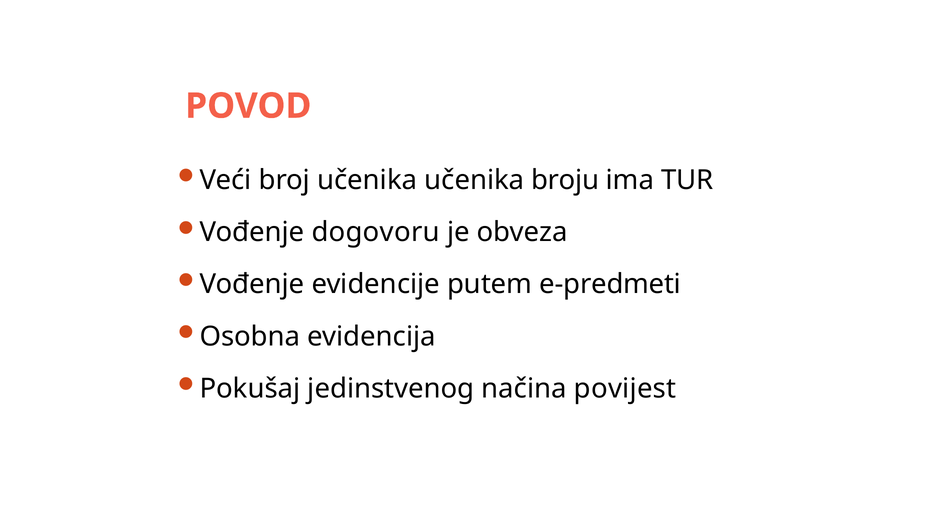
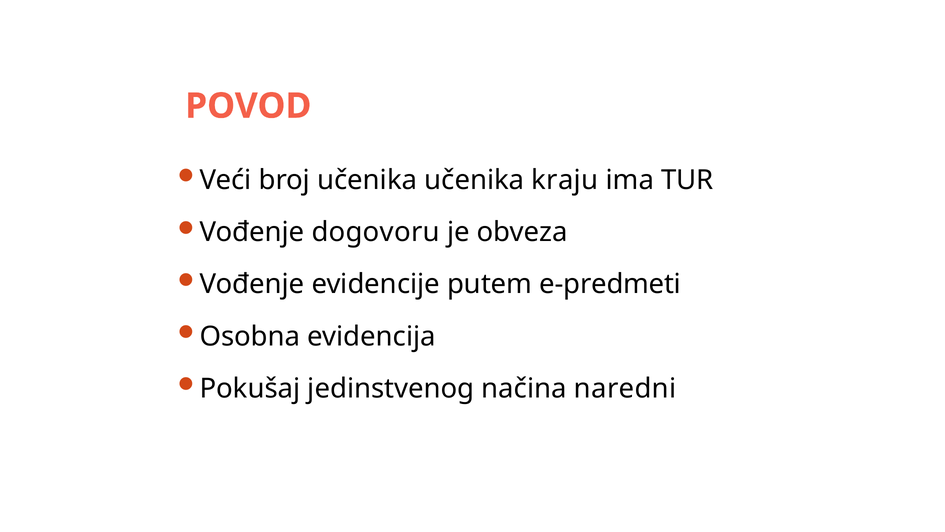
broju: broju -> kraju (565, 180)
povijest: povijest -> naredni (625, 388)
